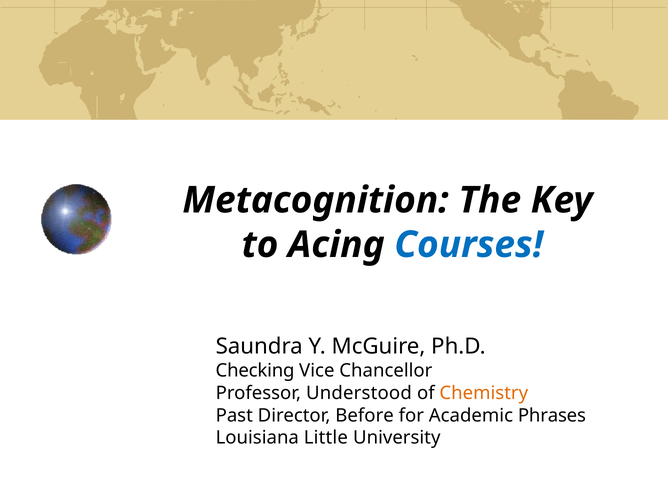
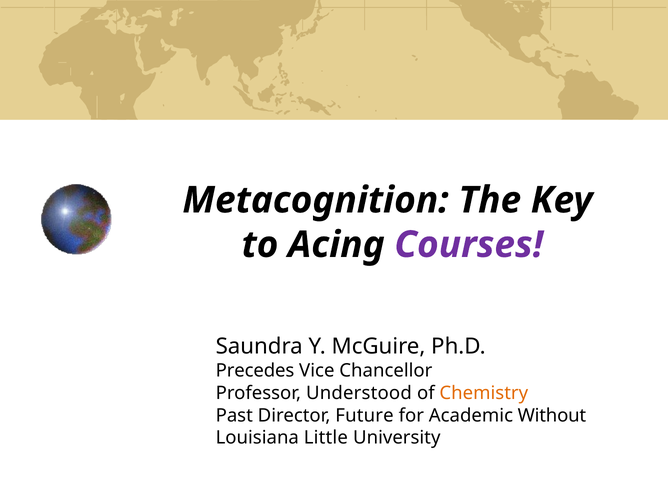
Courses colour: blue -> purple (469, 245)
Checking: Checking -> Precedes (255, 371)
Before: Before -> Future (364, 415)
Phrases: Phrases -> Without (552, 415)
